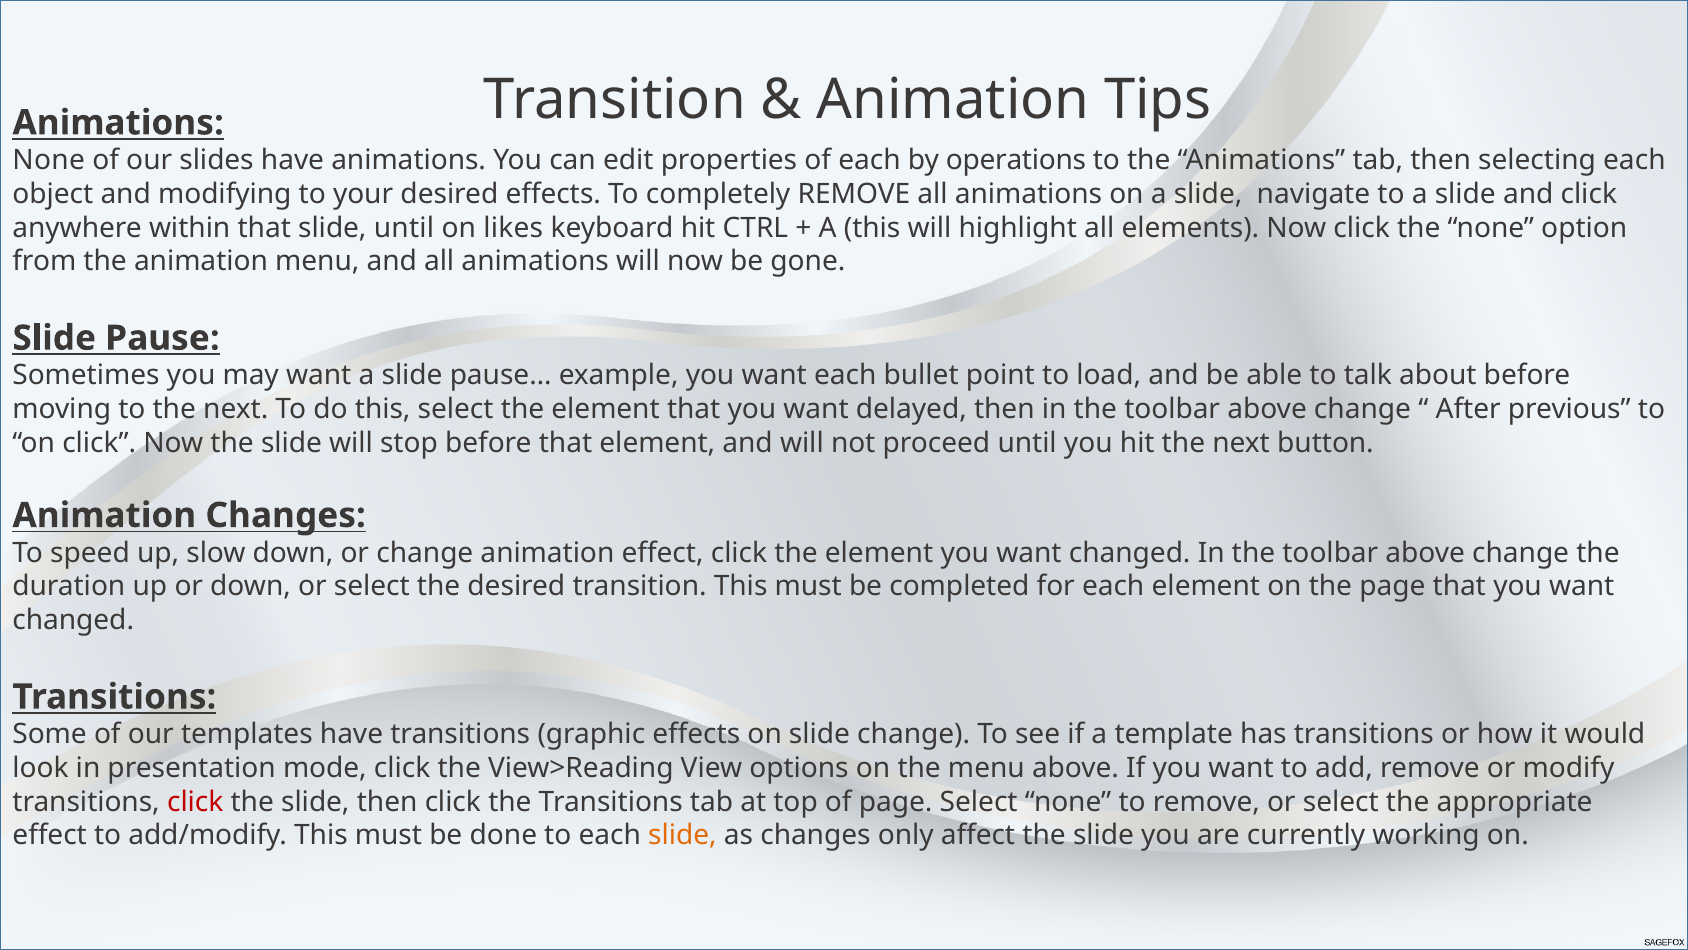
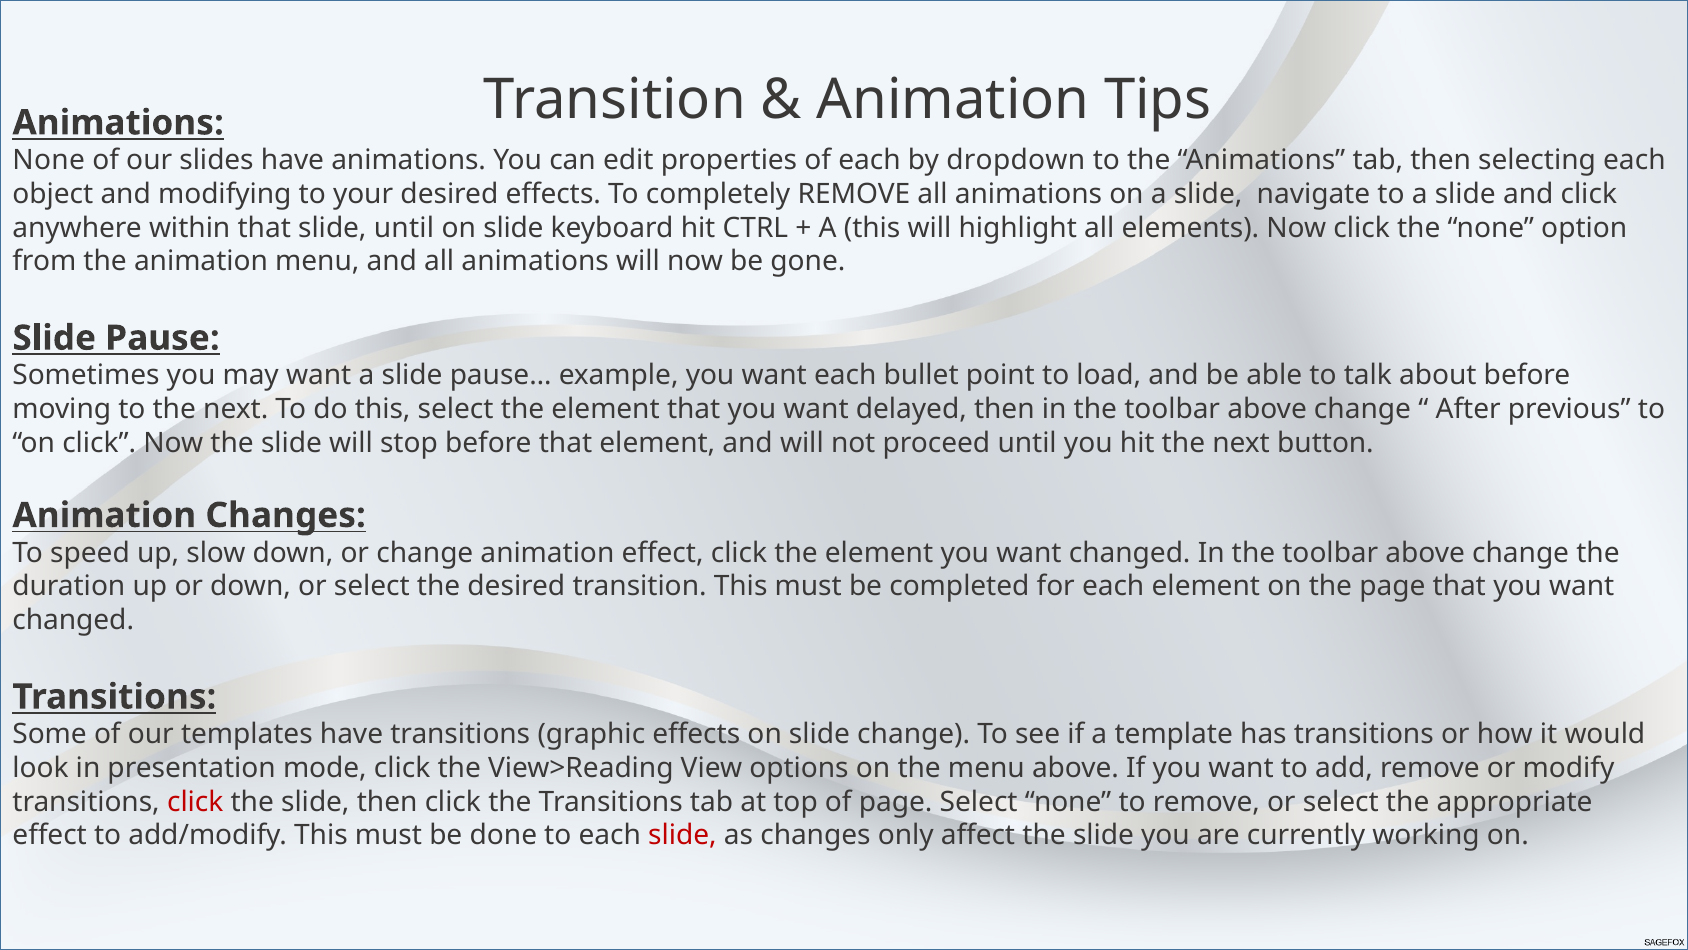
operations: operations -> dropdown (1016, 160)
likes: likes -> slide (513, 228)
slide colour: orange -> red (682, 835)
